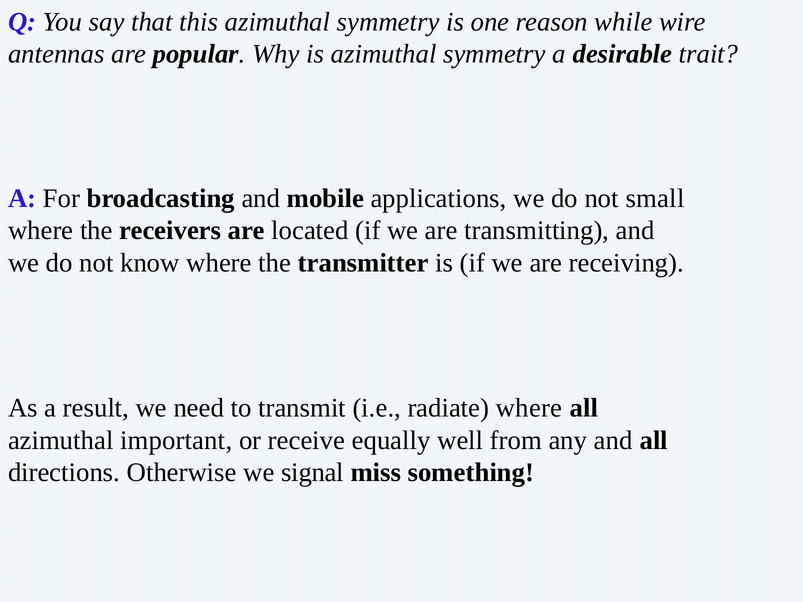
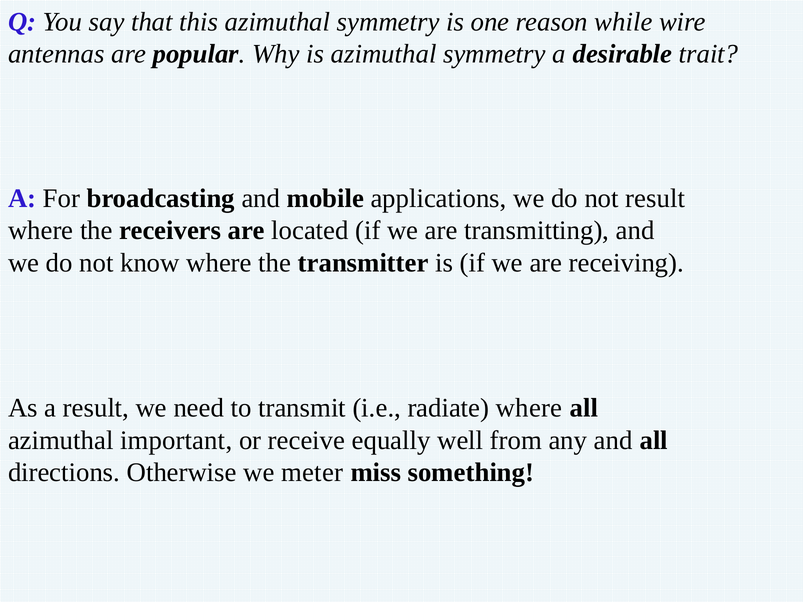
not small: small -> result (655, 199)
signal: signal -> meter (312, 472)
